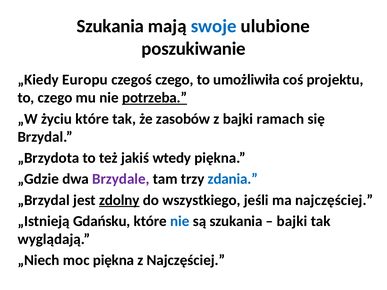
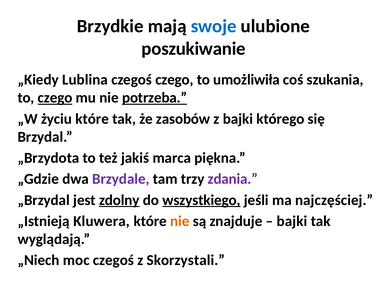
Szukania: Szukania -> Brzydkie (110, 26)
Europu: Europu -> Lublina (85, 80)
projektu: projektu -> szukania (335, 80)
czego underline: none -> present (55, 98)
ramach: ramach -> którego (280, 119)
wtedy: wtedy -> marca (172, 158)
zdania colour: blue -> purple (233, 179)
wszystkiego underline: none -> present (202, 200)
Gdańsku: Gdańsku -> Kluwera (102, 221)
nie colour: blue -> orange (180, 221)
są szukania: szukania -> znajduje (236, 221)
moc piękna: piękna -> czegoś (113, 260)
z Najczęściej: Najczęściej -> Skorzystali (186, 260)
